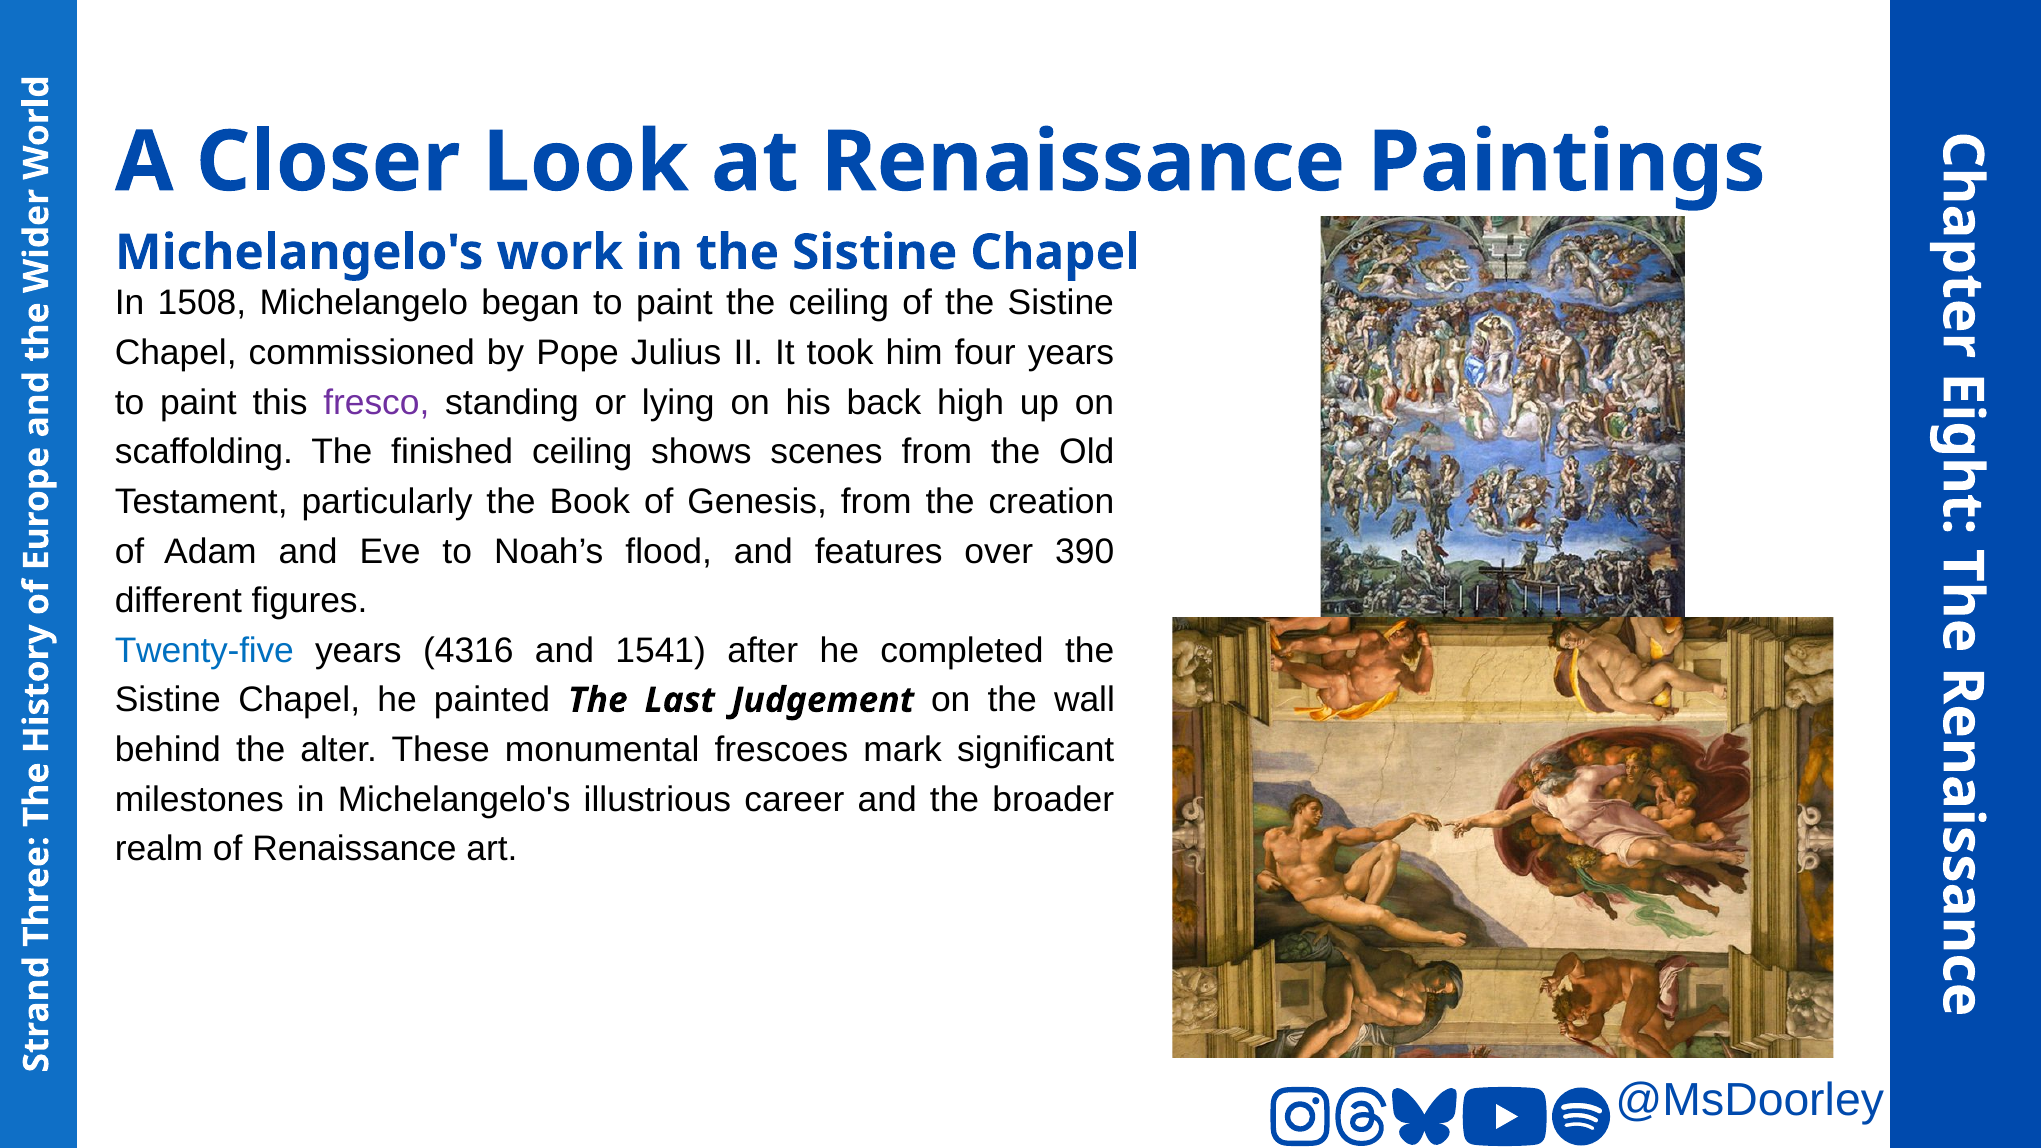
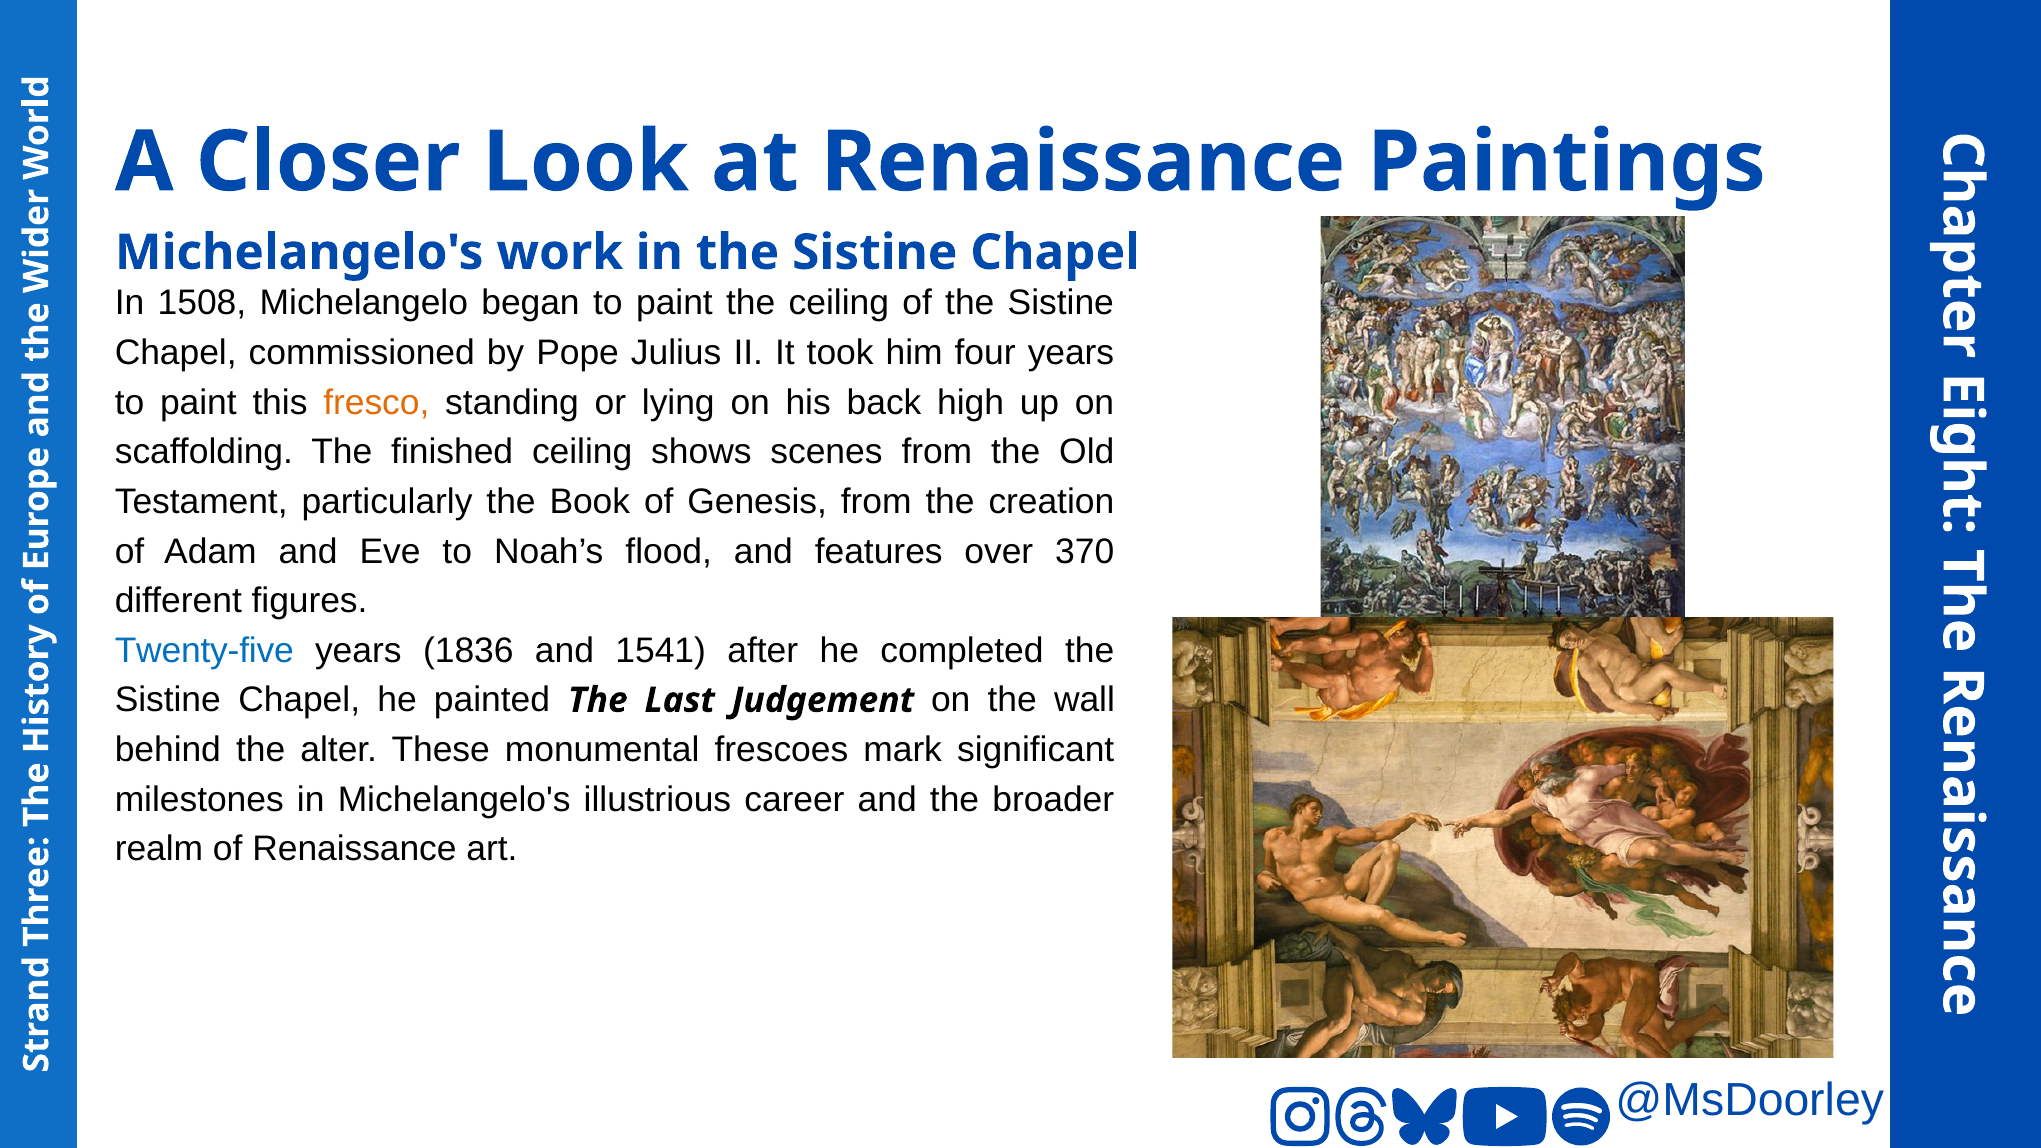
fresco colour: purple -> orange (376, 403)
390: 390 -> 370 (1085, 551)
4316: 4316 -> 1836 (468, 651)
